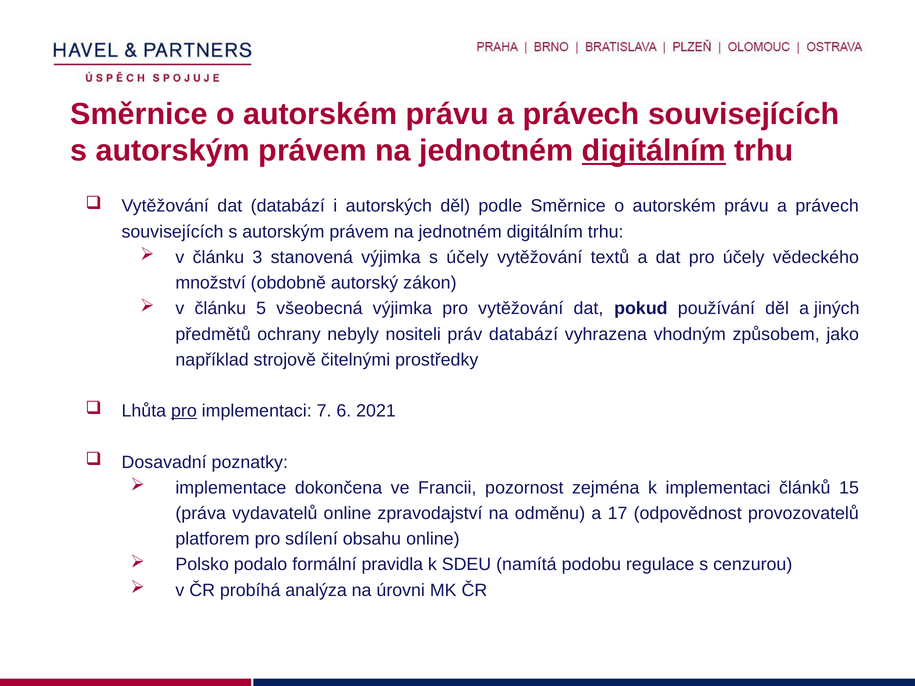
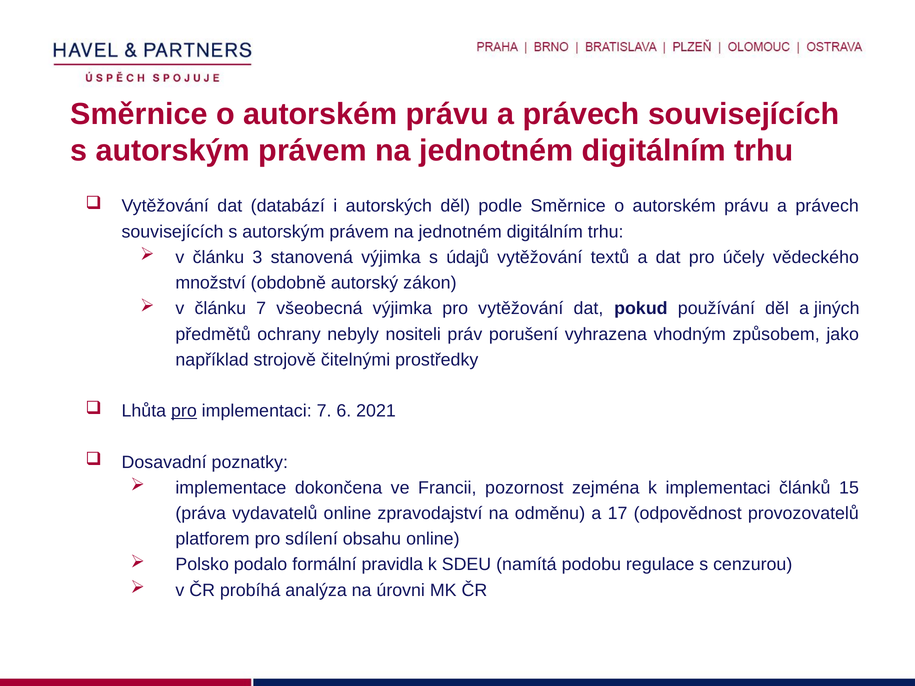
digitálním underline: present -> none (654, 151)
s účely: účely -> údajů (468, 257)
článku 5: 5 -> 7 (261, 309)
práv databází: databází -> porušení (524, 334)
